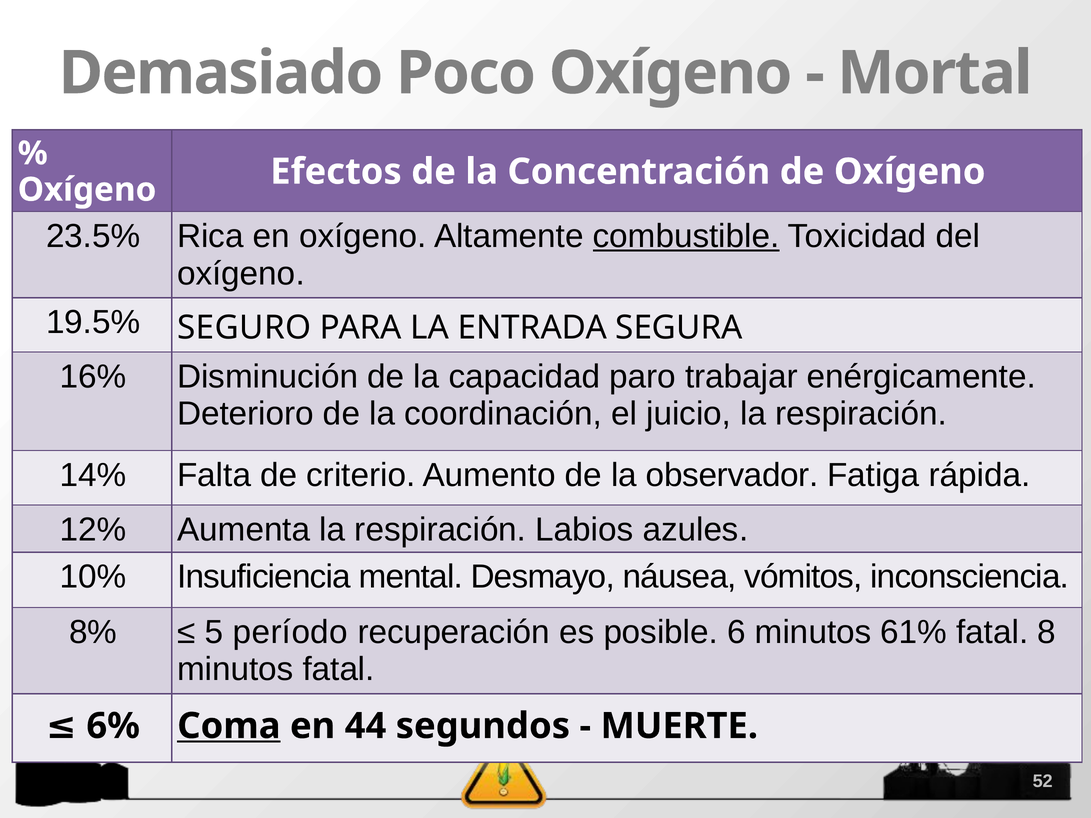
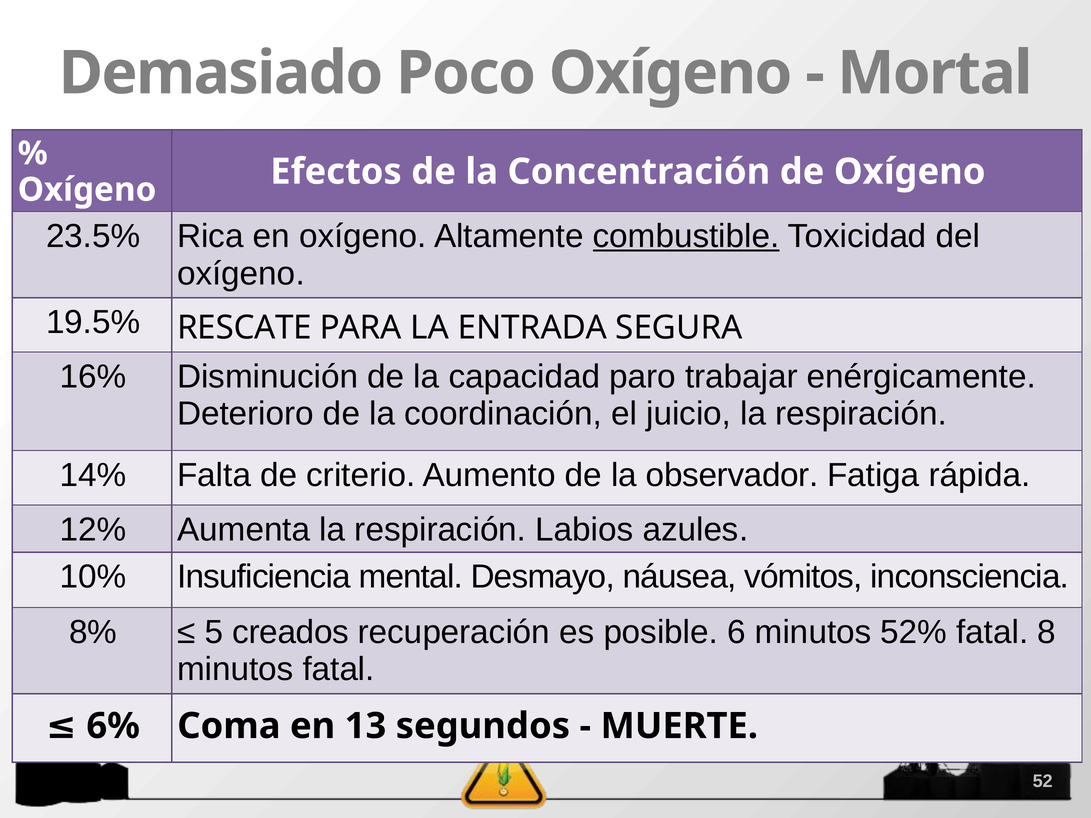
SEGURO: SEGURO -> RESCATE (245, 328)
período: período -> creados (291, 632)
61%: 61% -> 52% (914, 632)
Coma underline: present -> none (229, 726)
44: 44 -> 13 (366, 726)
